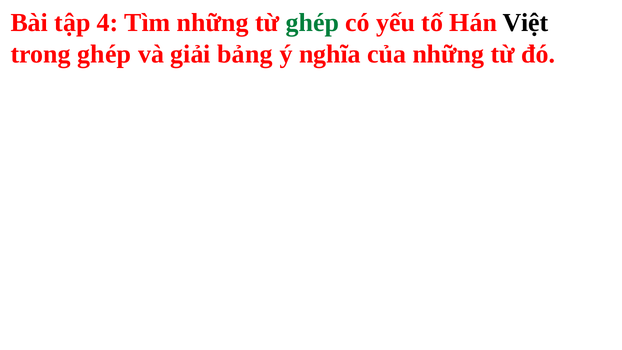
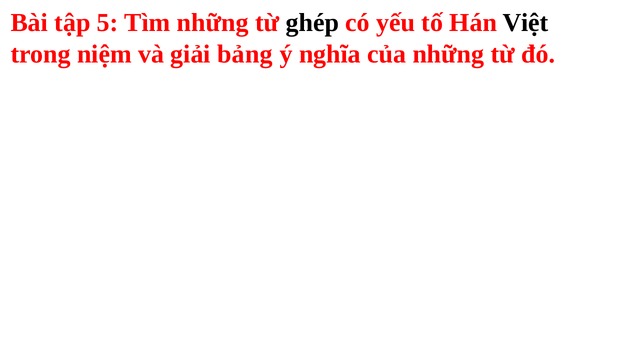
4: 4 -> 5 (108, 23)
ghép colour: green -> black (312, 23)
trong ghép: ghép -> niệm (104, 54)
